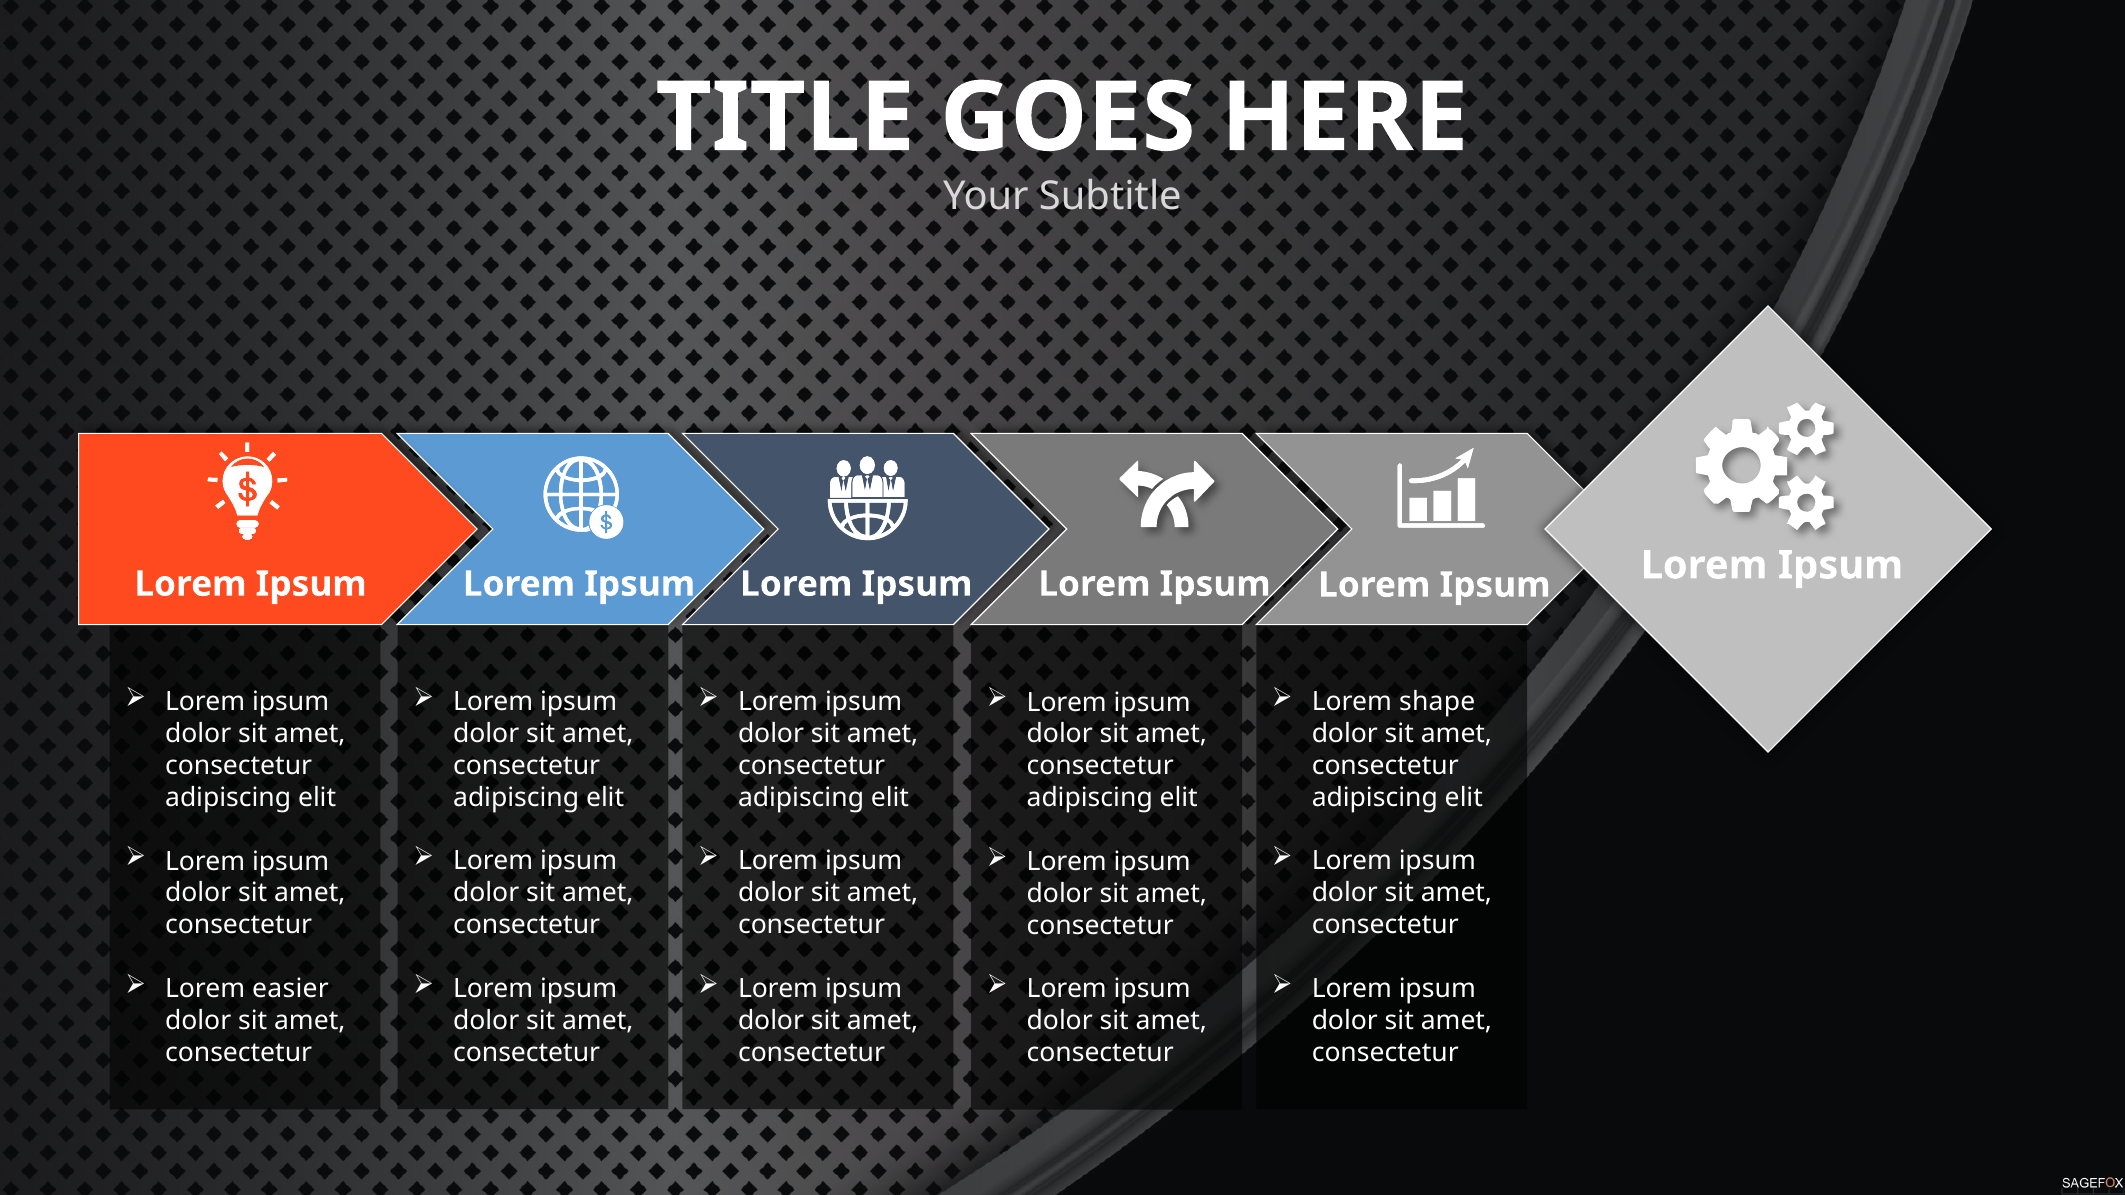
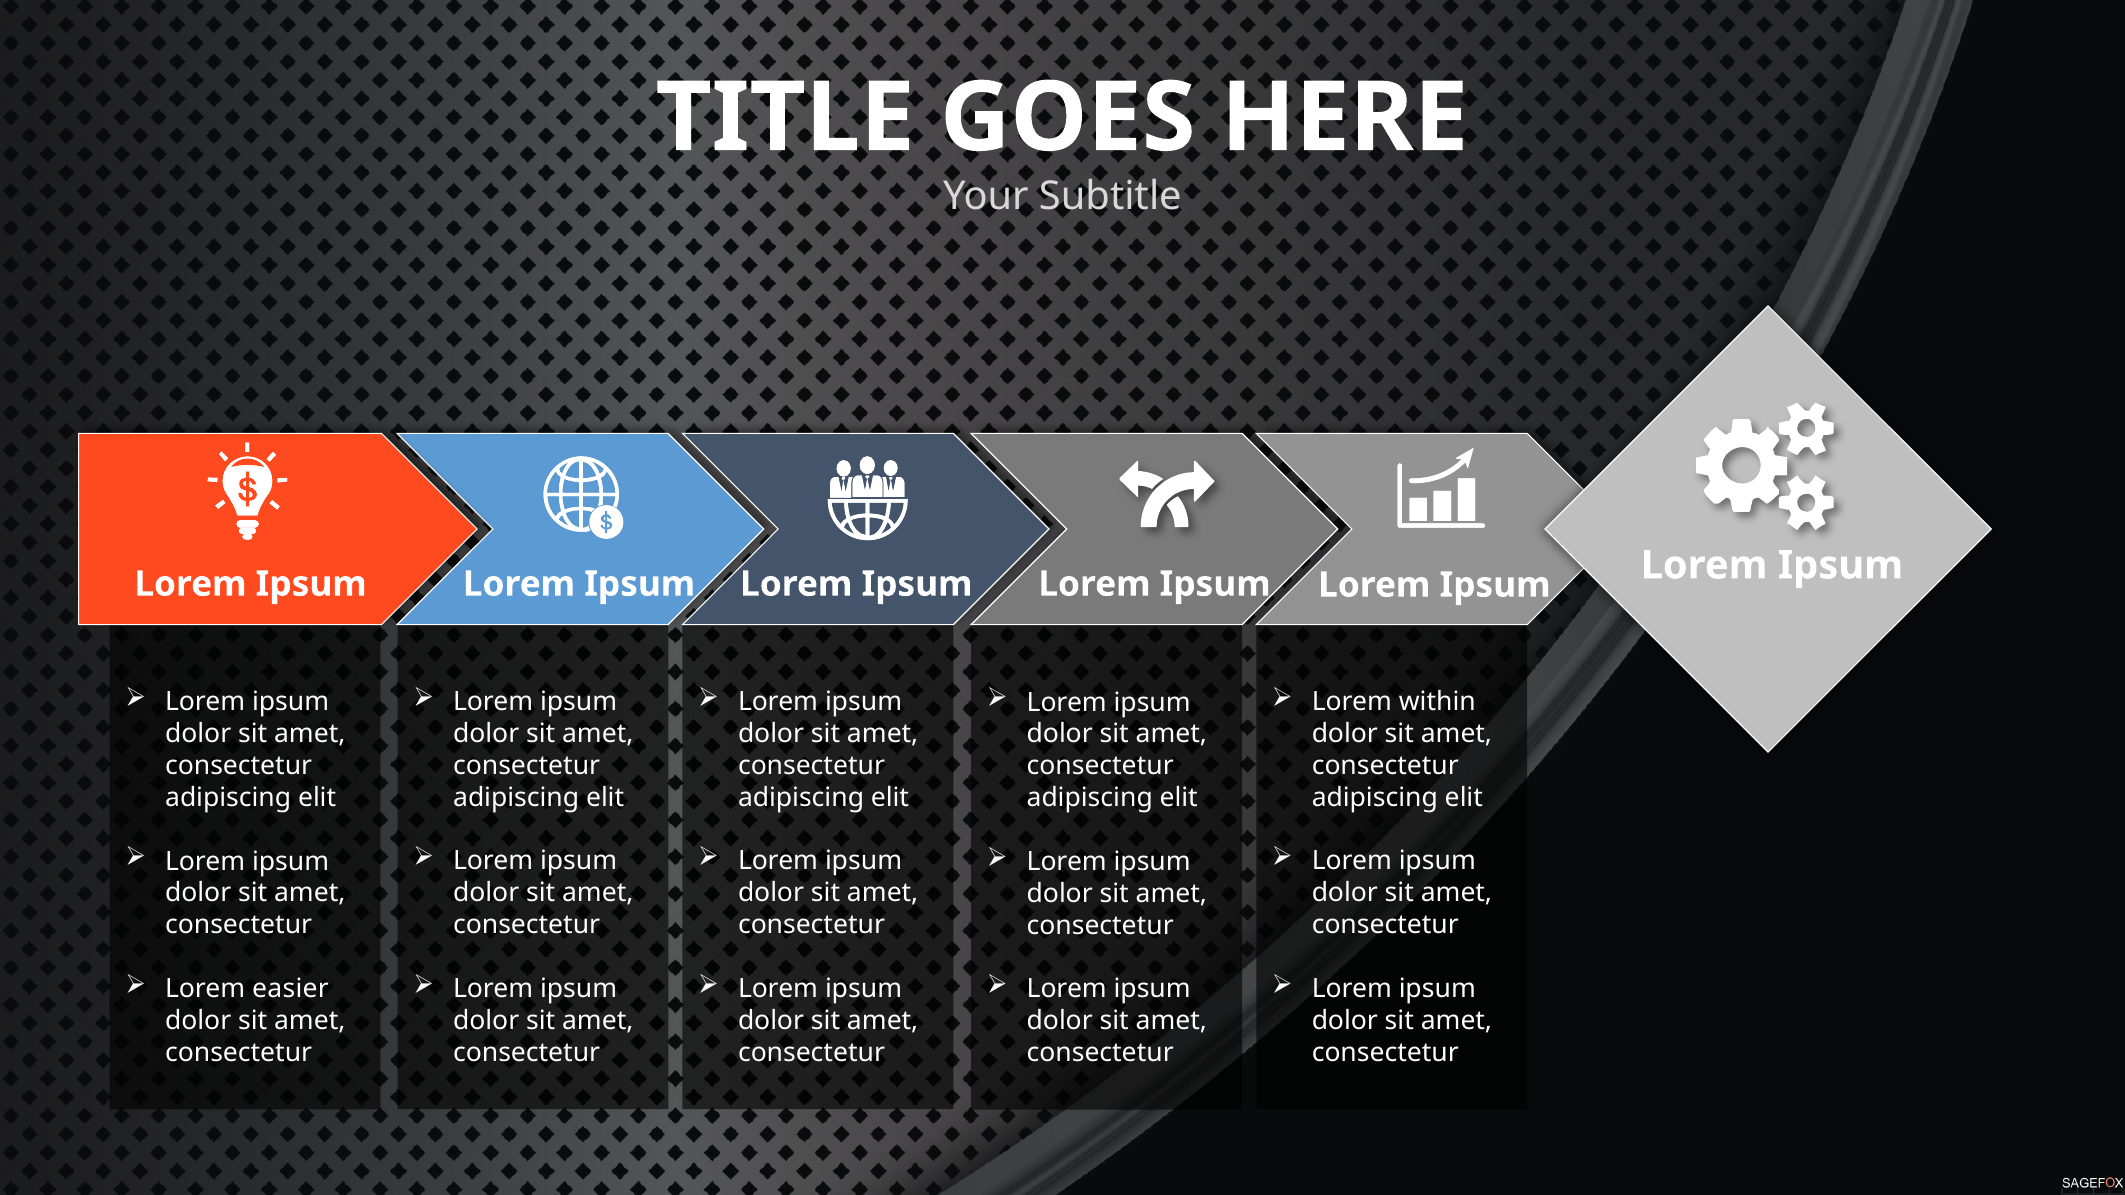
shape: shape -> within (1437, 702)
